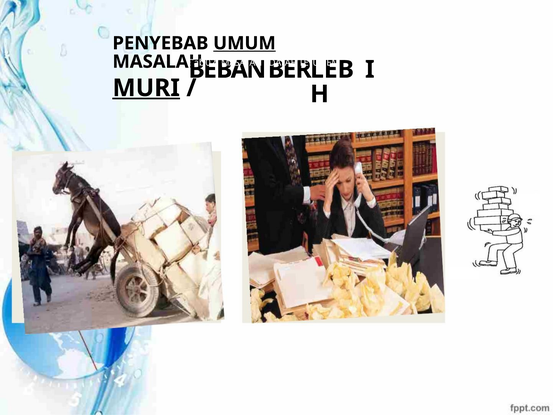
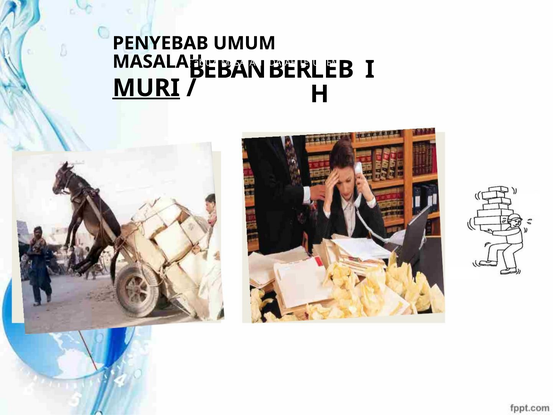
UMUM underline: present -> none (245, 43)
